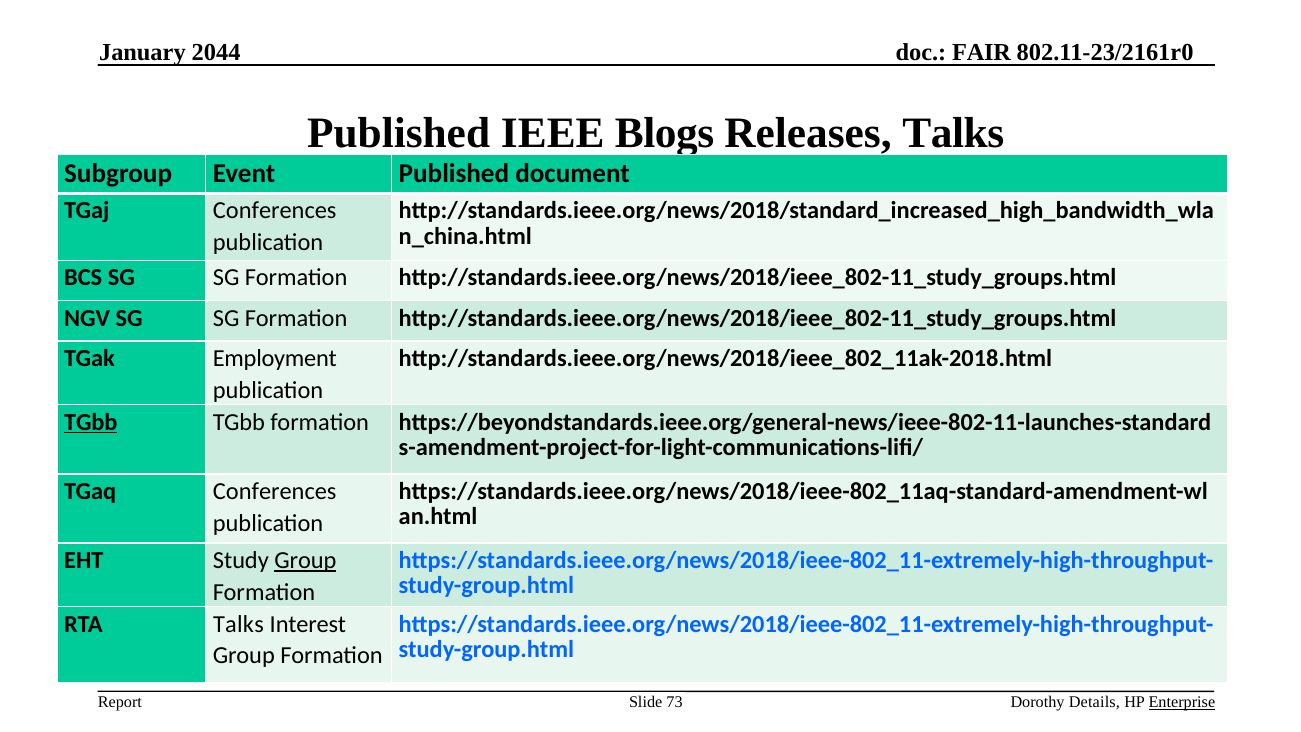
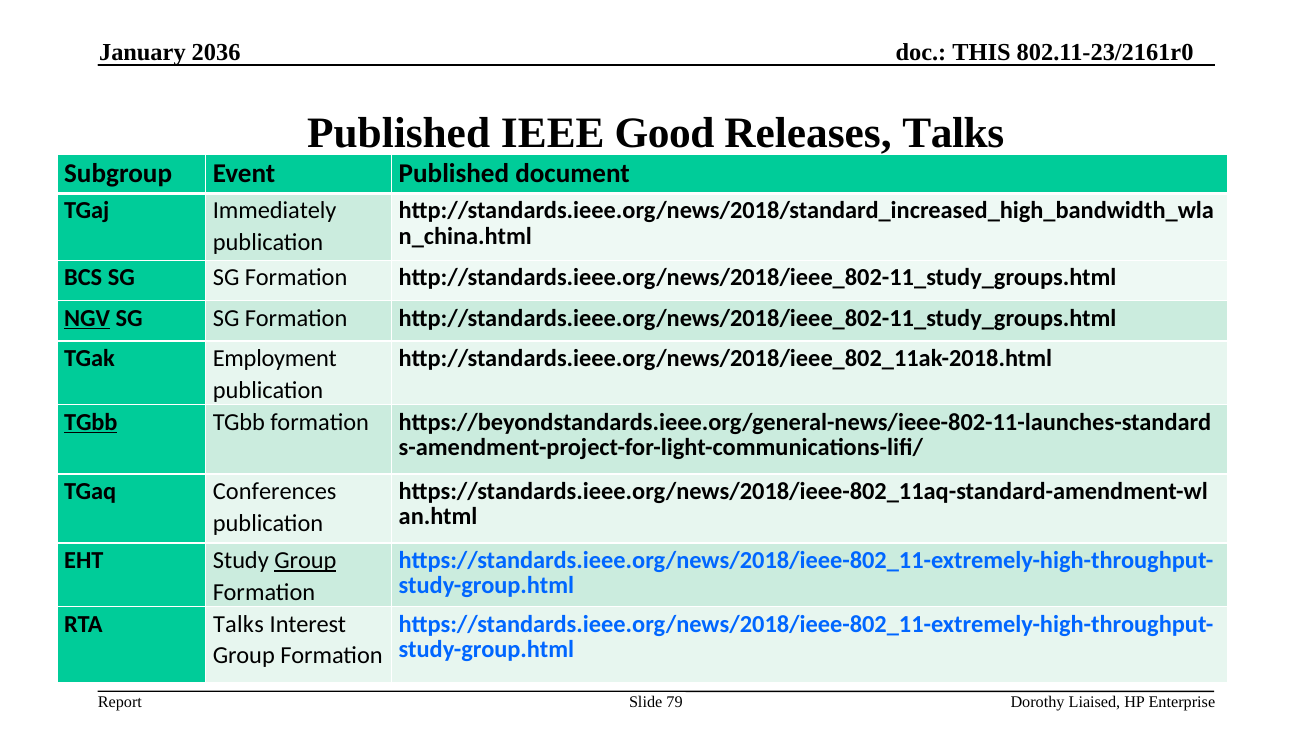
2044: 2044 -> 2036 (216, 52)
FAIR: FAIR -> THIS (981, 52)
Blogs: Blogs -> Good (665, 133)
TGaj Conferences: Conferences -> Immediately (275, 211)
NGV underline: none -> present (87, 318)
73: 73 -> 79 (675, 702)
Details: Details -> Liaised (1094, 702)
Enterprise underline: present -> none (1182, 702)
